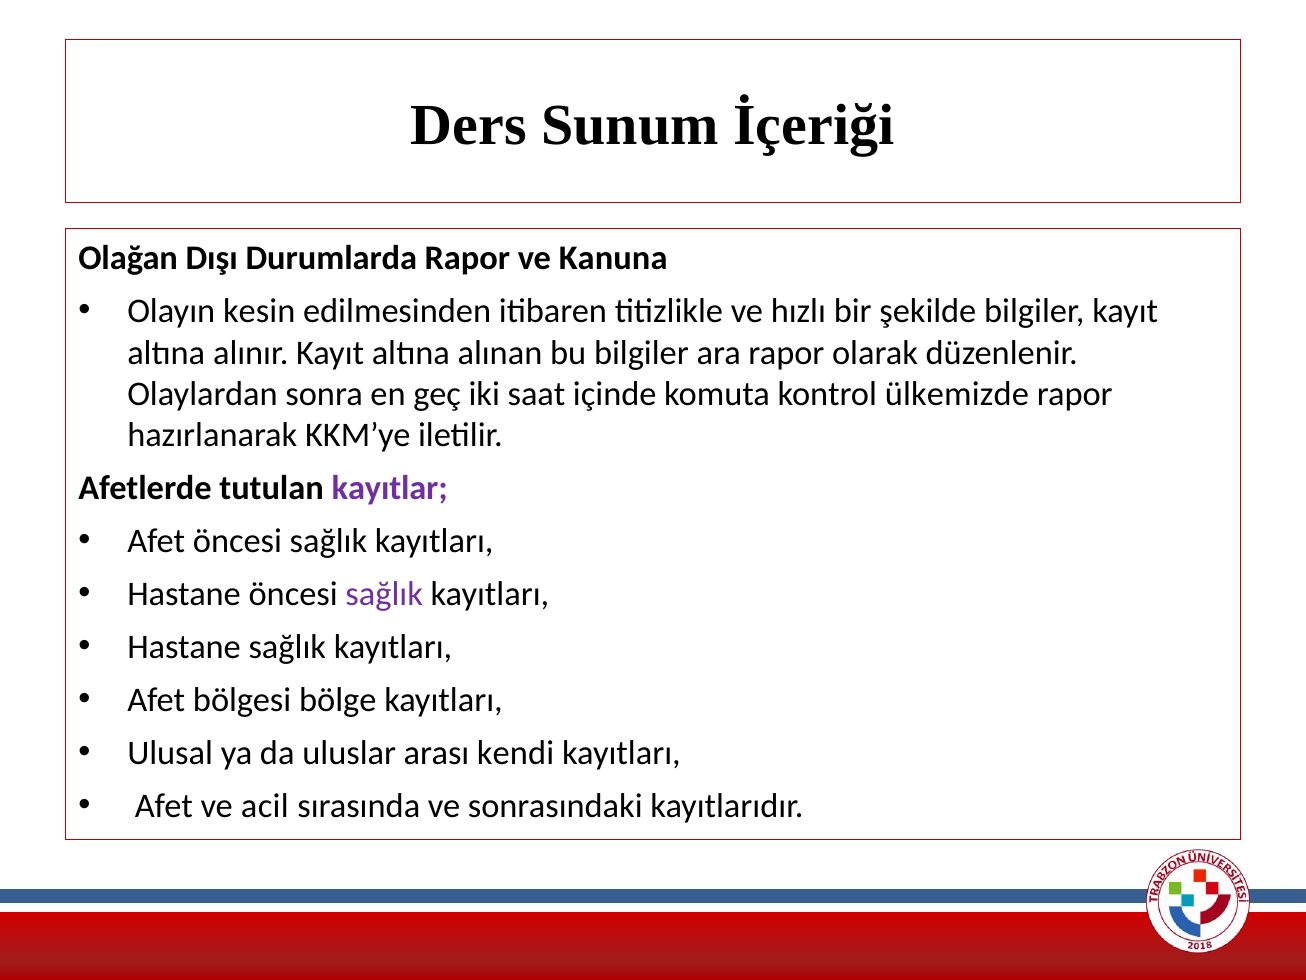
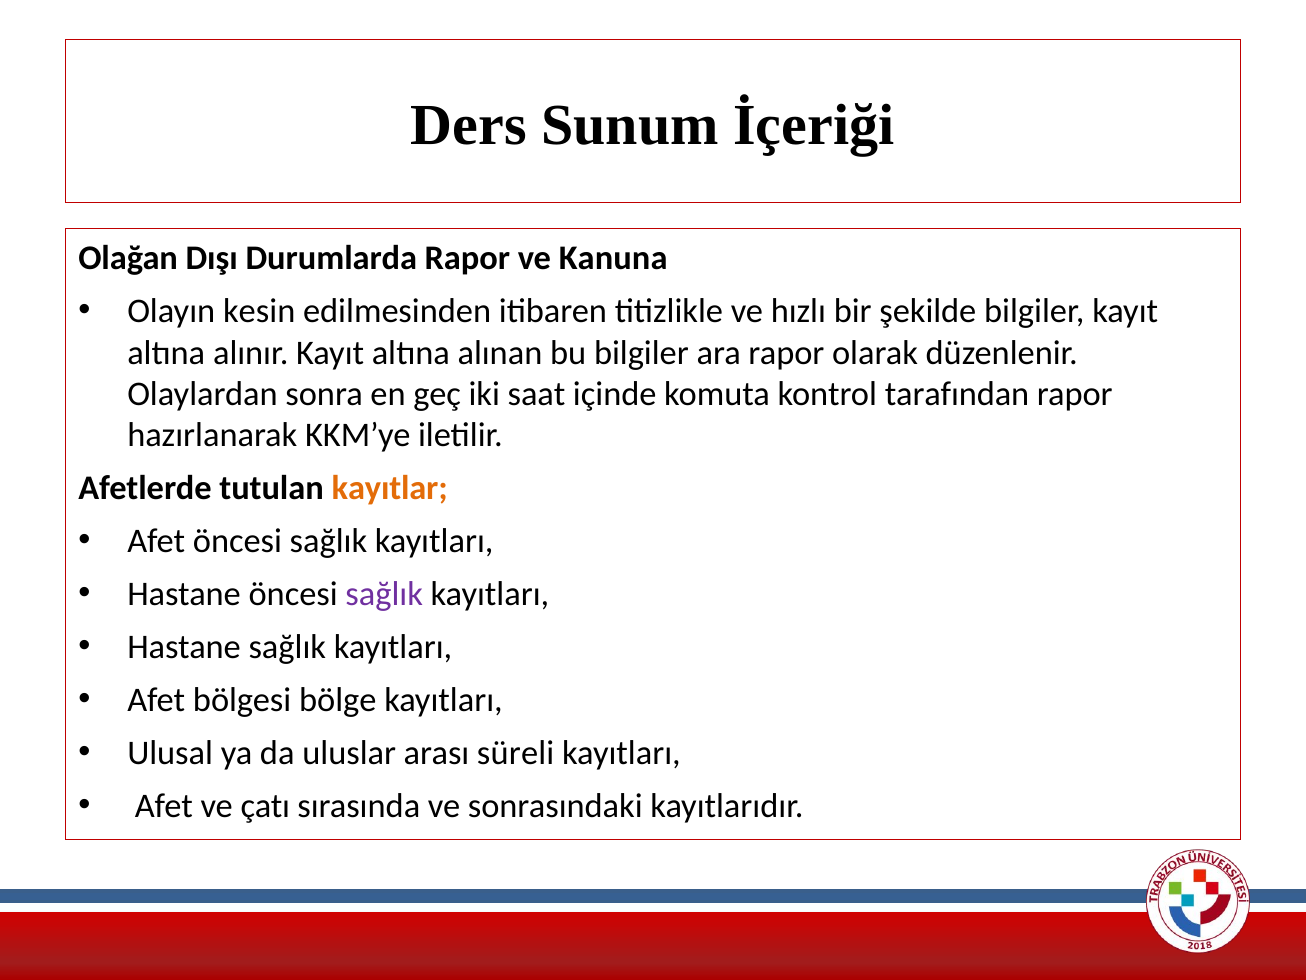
ülkemizde: ülkemizde -> tarafından (957, 394)
kayıtlar colour: purple -> orange (390, 488)
kendi: kendi -> süreli (516, 753)
acil: acil -> çatı (265, 806)
